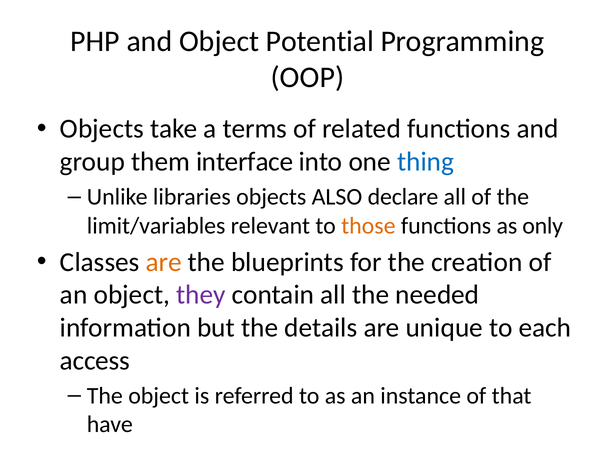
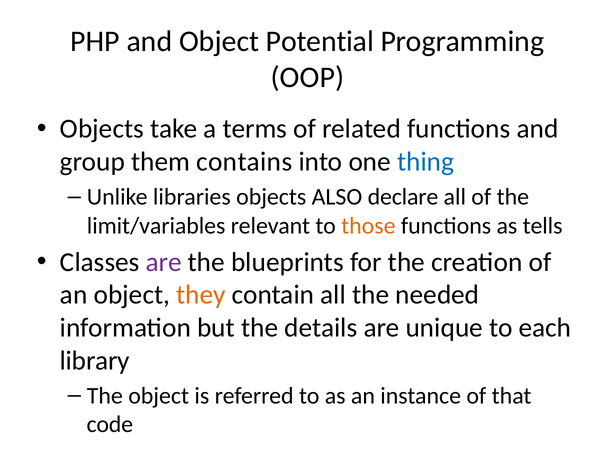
interface: interface -> contains (244, 162)
only: only -> tells (543, 226)
are colour: orange -> purple (164, 262)
they colour: purple -> orange (201, 295)
access: access -> library (95, 361)
have: have -> code (110, 425)
